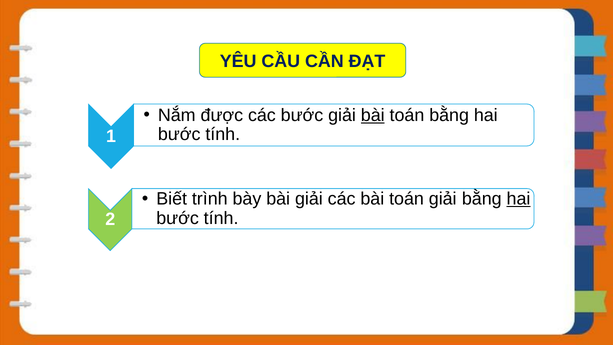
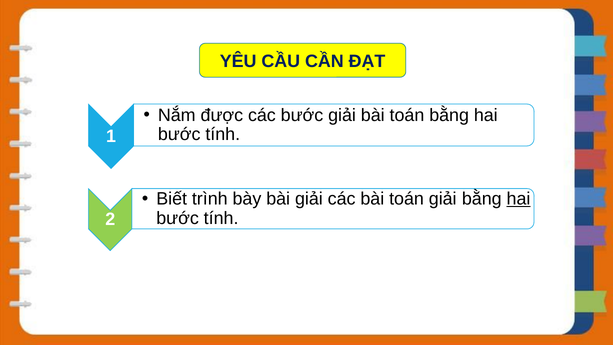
bài underline: present -> none (373, 115)
